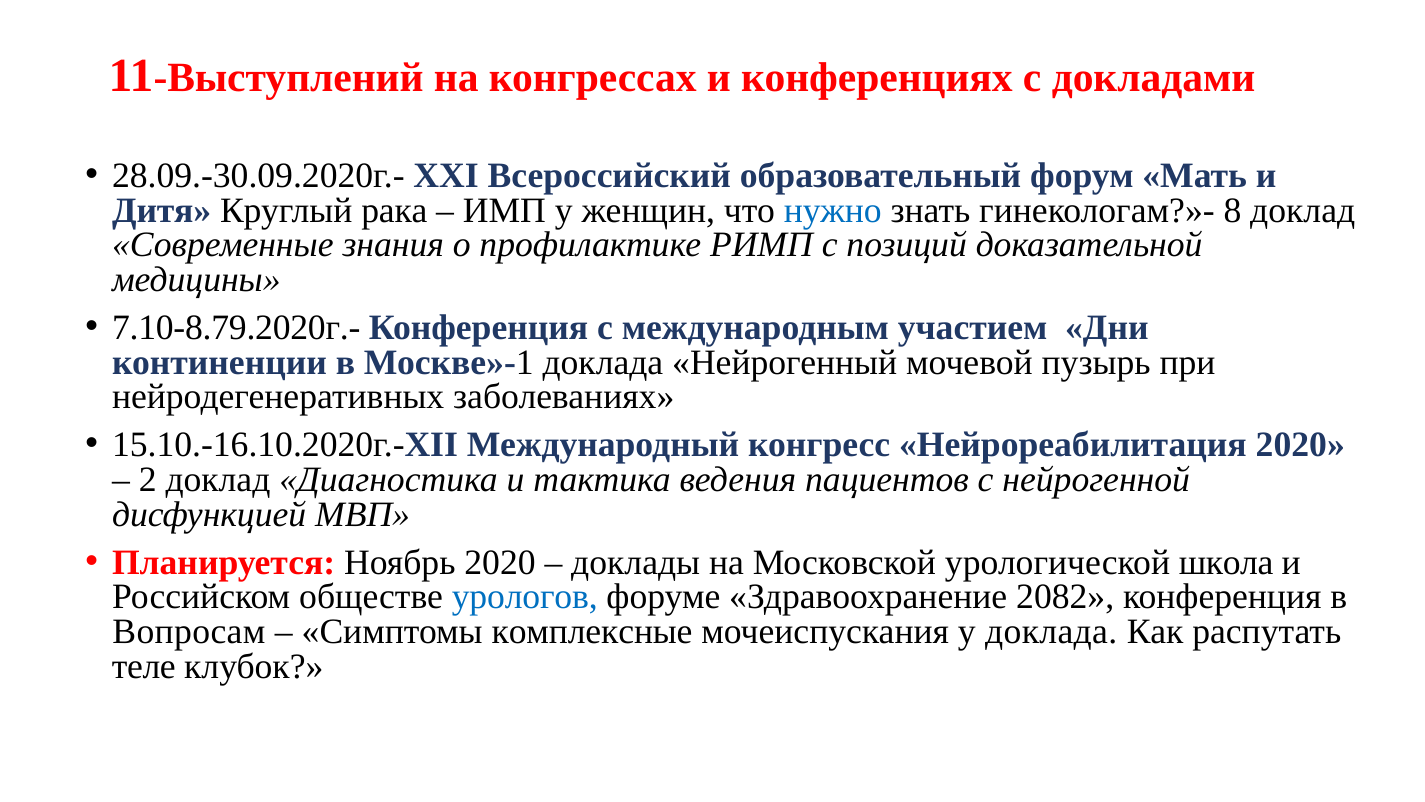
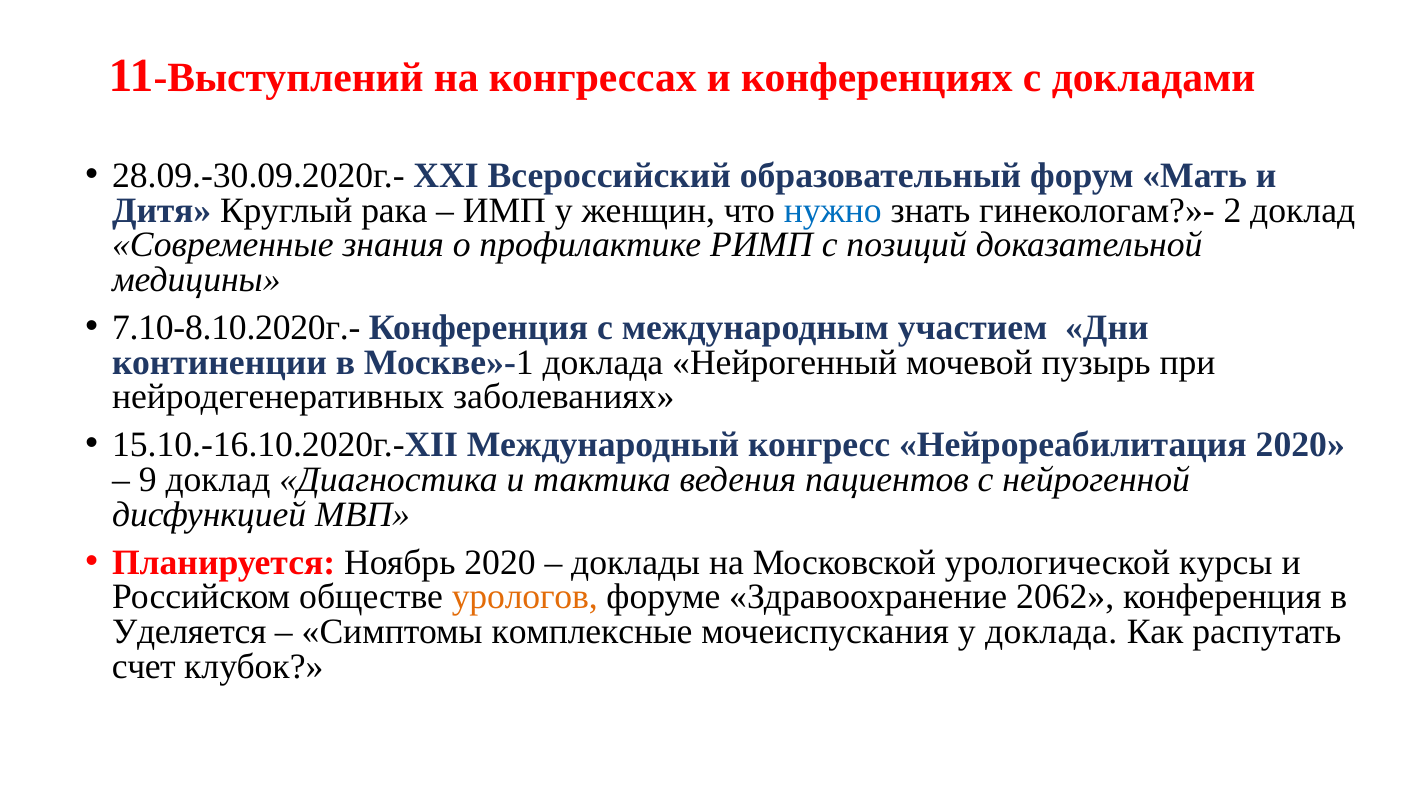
8: 8 -> 2 (1232, 210)
7.10-8.79.2020г.-: 7.10-8.79.2020г.- -> 7.10-8.10.2020г.- (236, 328)
2: 2 -> 9 (148, 479)
школа: школа -> курсы (1226, 562)
урологов colour: blue -> orange (525, 597)
2082: 2082 -> 2062 (1065, 597)
Вопросам: Вопросам -> Уделяется (189, 631)
теле: теле -> счет (144, 666)
